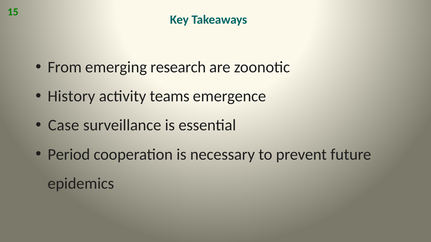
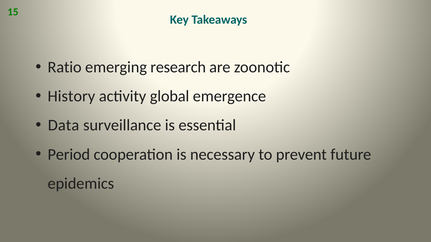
From: From -> Ratio (65, 67)
teams: teams -> global (170, 96)
Case: Case -> Data (64, 126)
